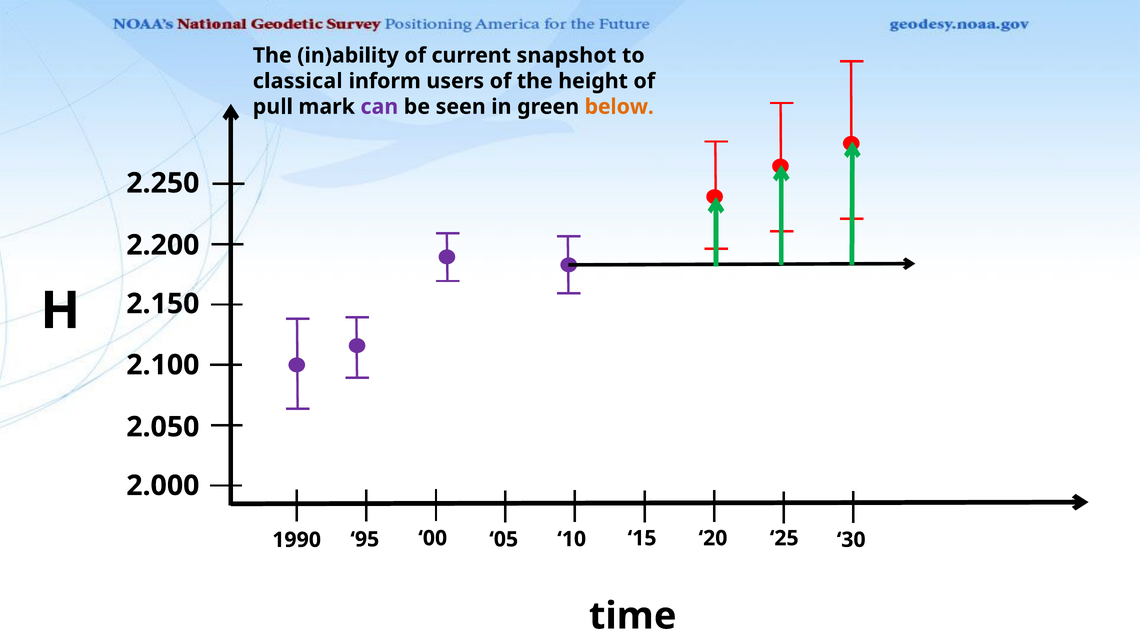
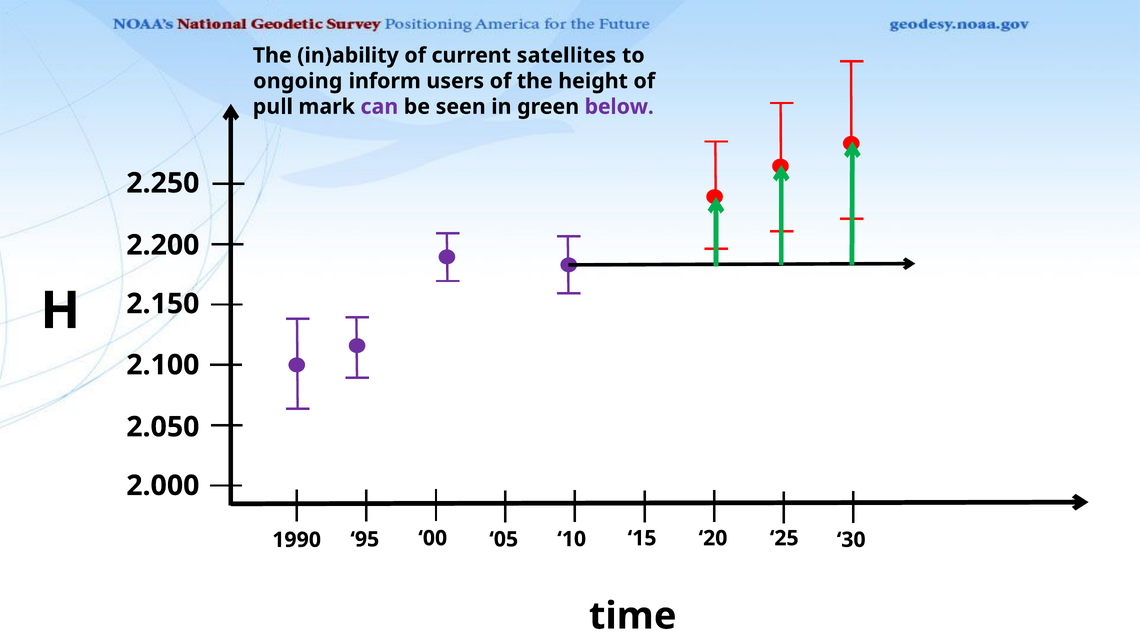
snapshot: snapshot -> satellites (566, 55)
classical: classical -> ongoing (298, 81)
below colour: orange -> purple (619, 107)
